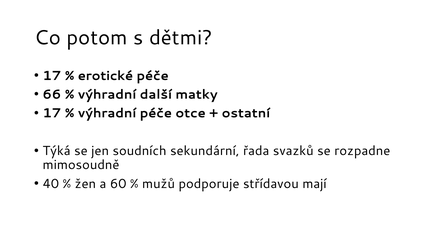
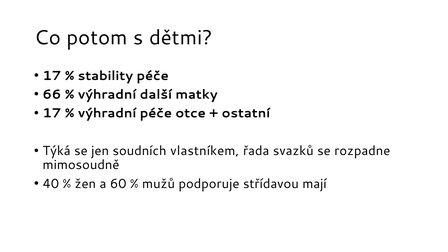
erotické: erotické -> stability (105, 76)
sekundární: sekundární -> vlastníkem (205, 151)
